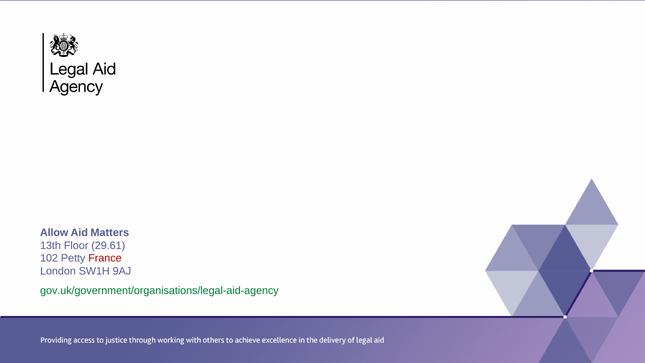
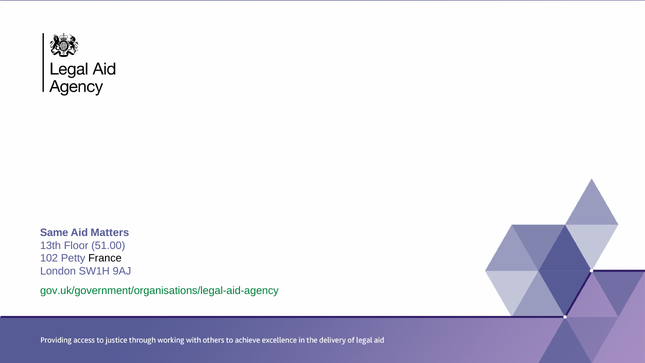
Allow: Allow -> Same (54, 233)
29.61: 29.61 -> 51.00 (108, 245)
France colour: red -> black (105, 258)
